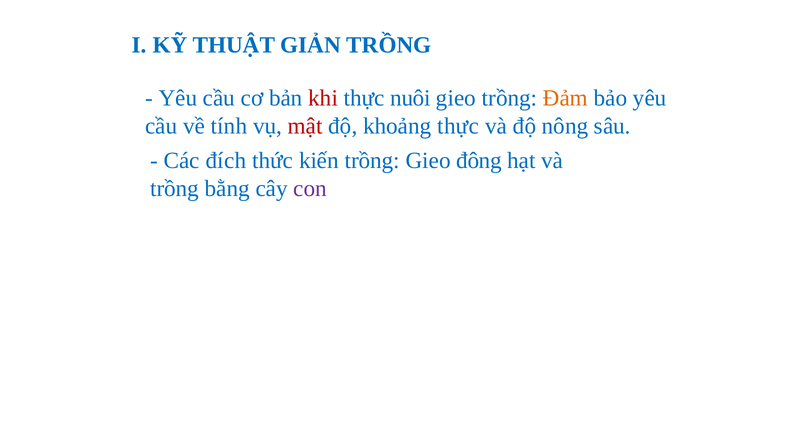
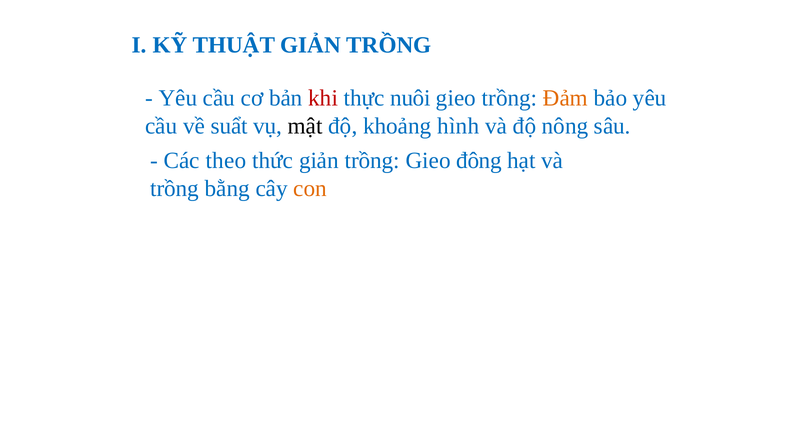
tính: tính -> suẩt (229, 126)
mật colour: red -> black (305, 126)
khoảng thực: thực -> hình (458, 126)
đích: đích -> theo (226, 160)
thức kiến: kiến -> giản (319, 160)
con colour: purple -> orange (310, 188)
